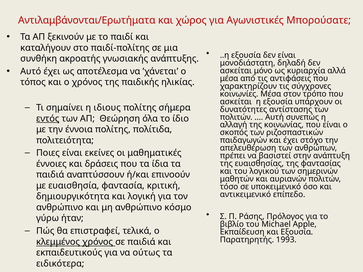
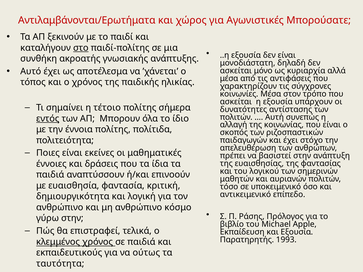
στο underline: none -> present (81, 48)
ιδιους: ιδιους -> τέτοιο (107, 108)
Θεώρηση: Θεώρηση -> Μπορουν (120, 119)
γύρω ήταν: ήταν -> στην (72, 218)
ειδικότερα: ειδικότερα -> ταυτότητα (60, 264)
